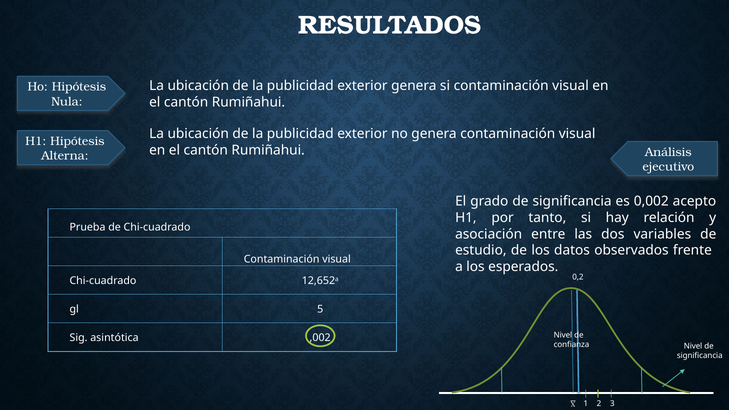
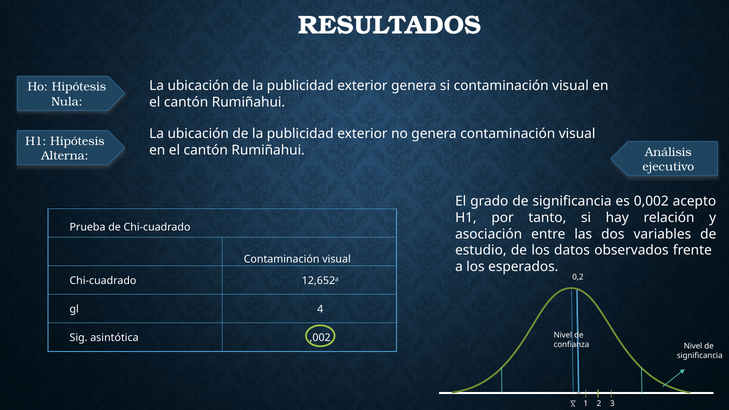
5: 5 -> 4 (320, 309)
